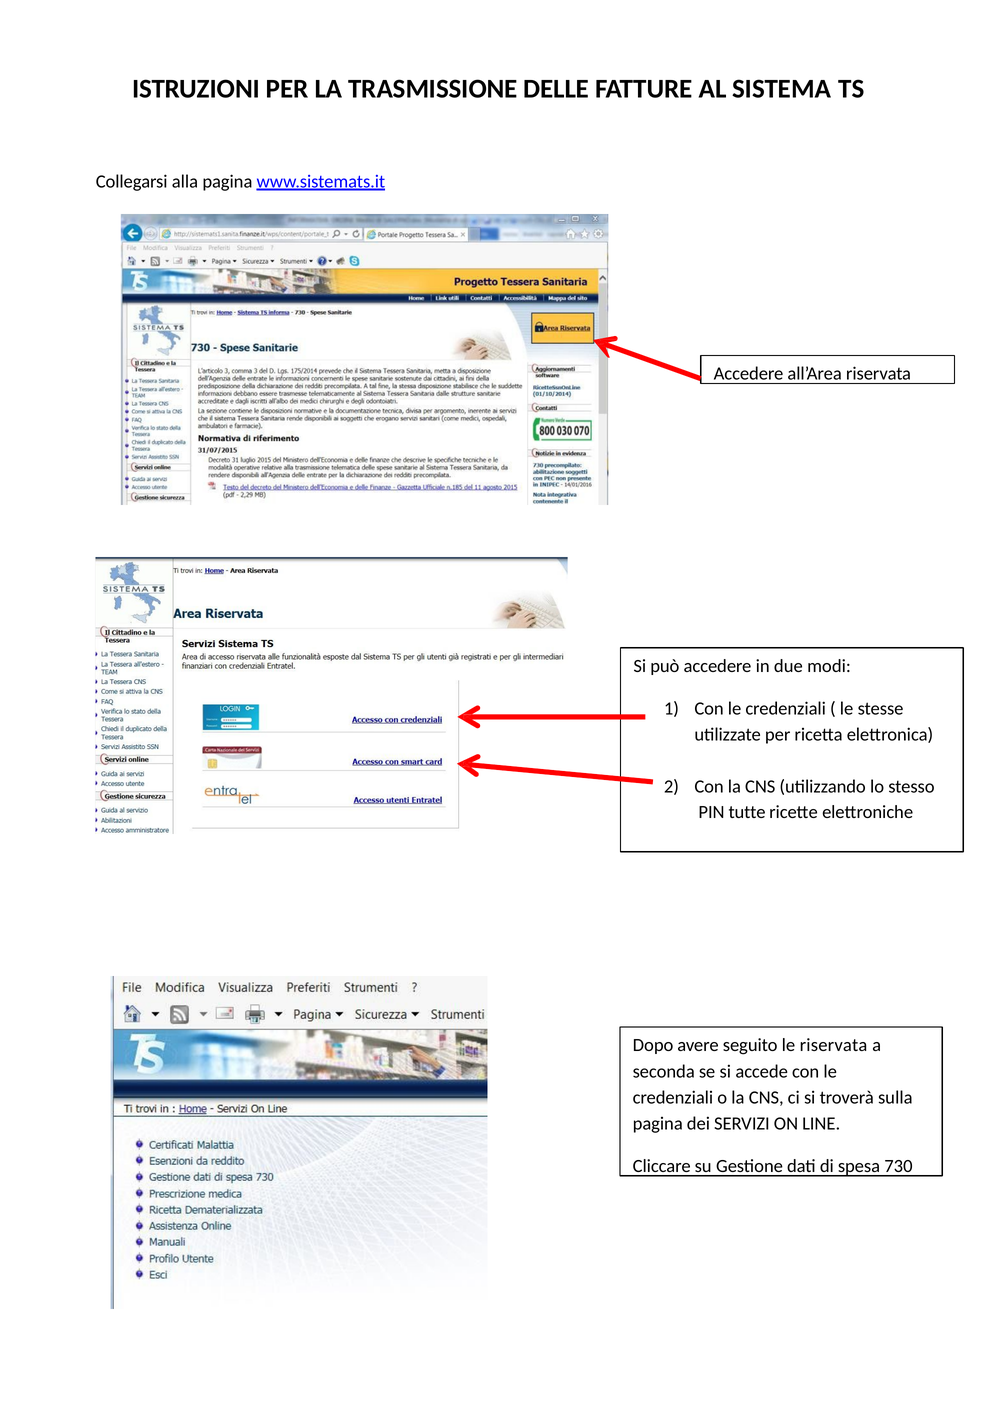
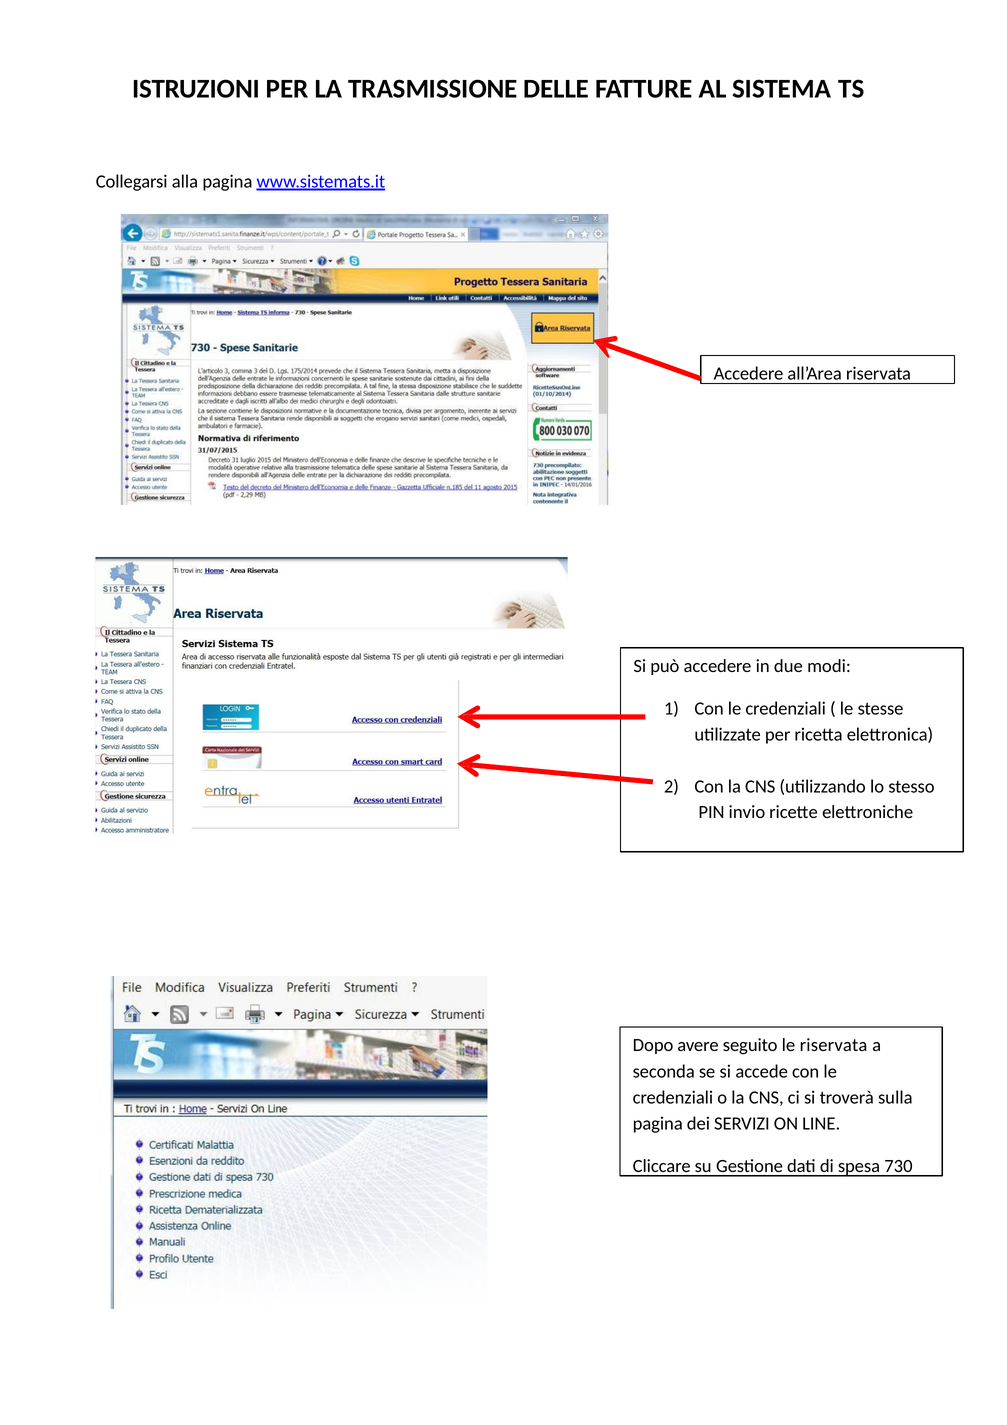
tutte: tutte -> invio (747, 812)
